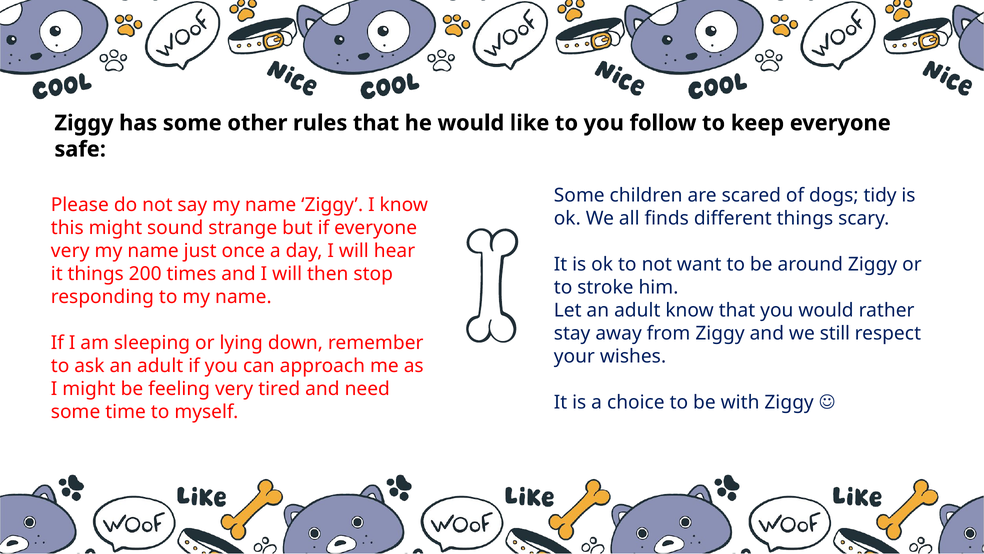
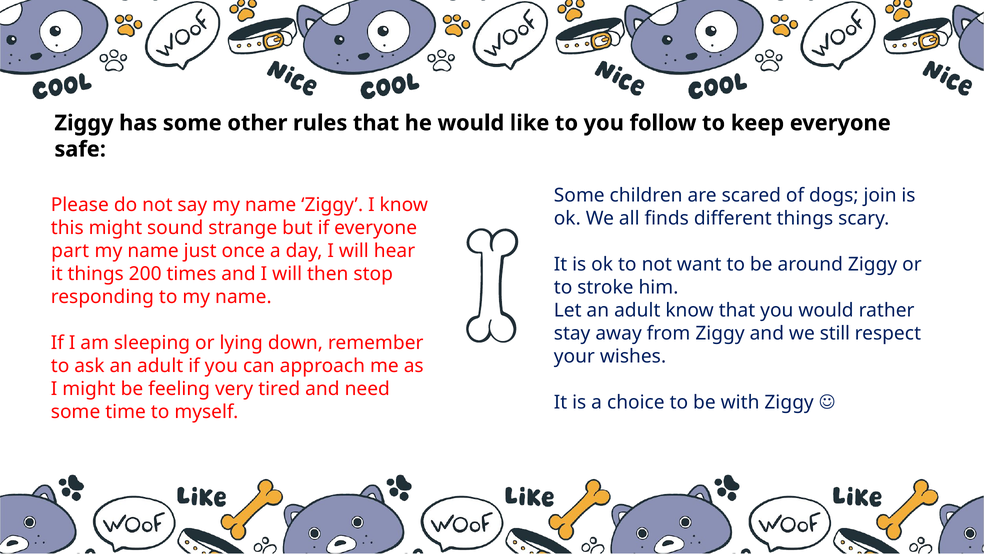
tidy: tidy -> join (880, 195)
very: very -> part (70, 251)
